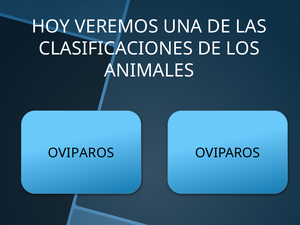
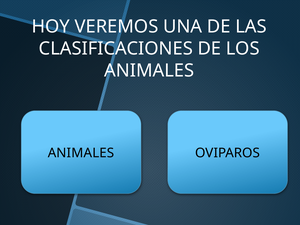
OVIPAROS: OVIPAROS -> ANIMALES (81, 153)
